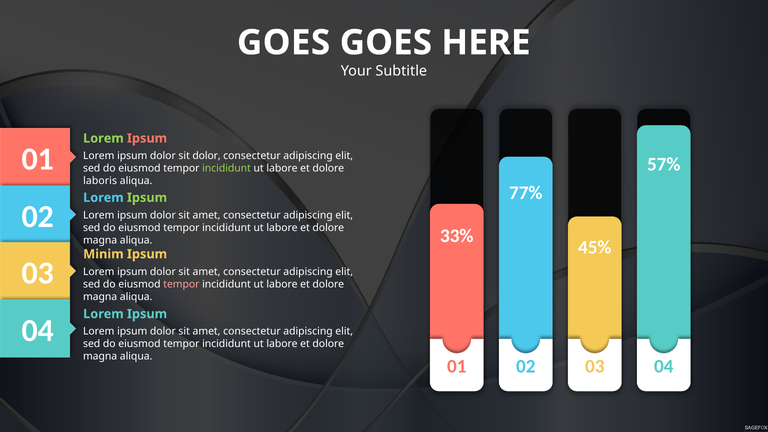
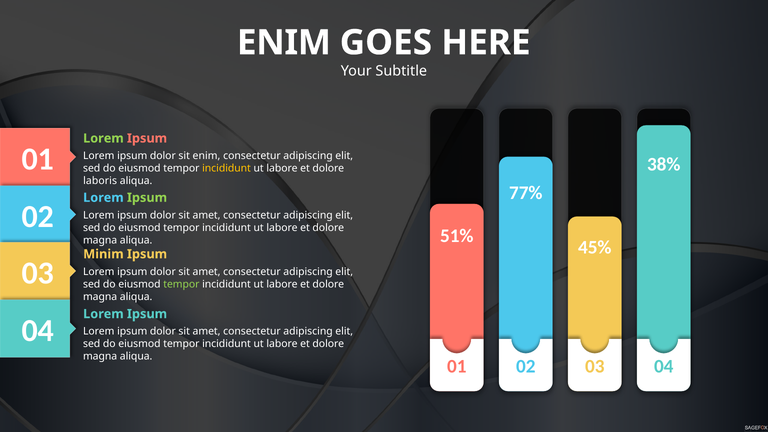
GOES: GOES -> ENIM (284, 43)
sit dolor: dolor -> enim (206, 156)
57%: 57% -> 38% (664, 164)
incididunt colour: light green -> yellow (227, 168)
33%: 33% -> 51% (457, 236)
tempor colour: pink -> light green (181, 284)
